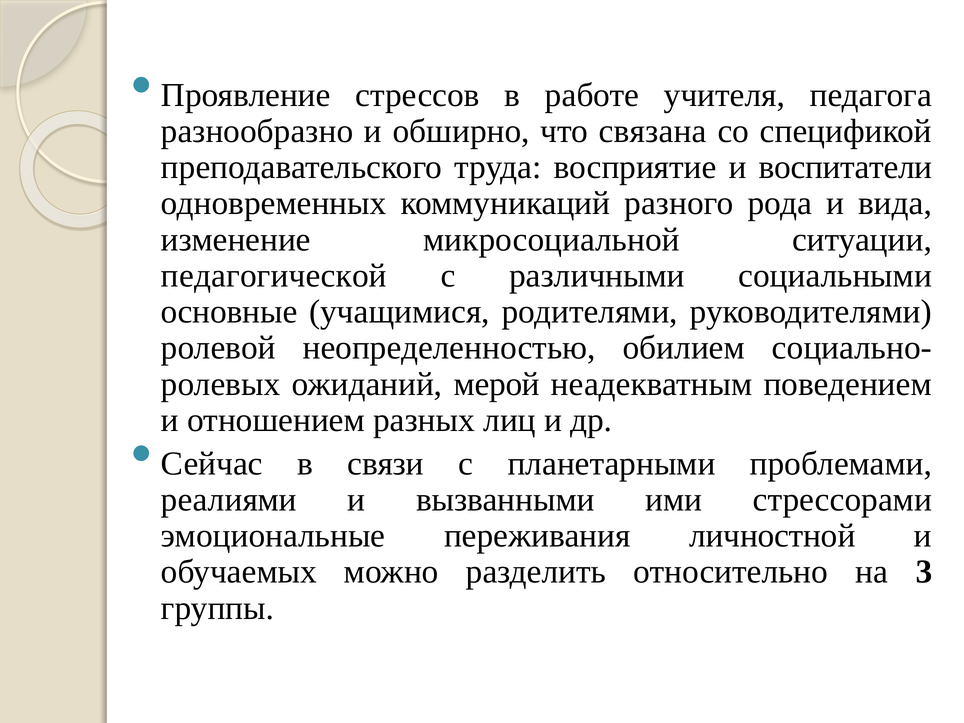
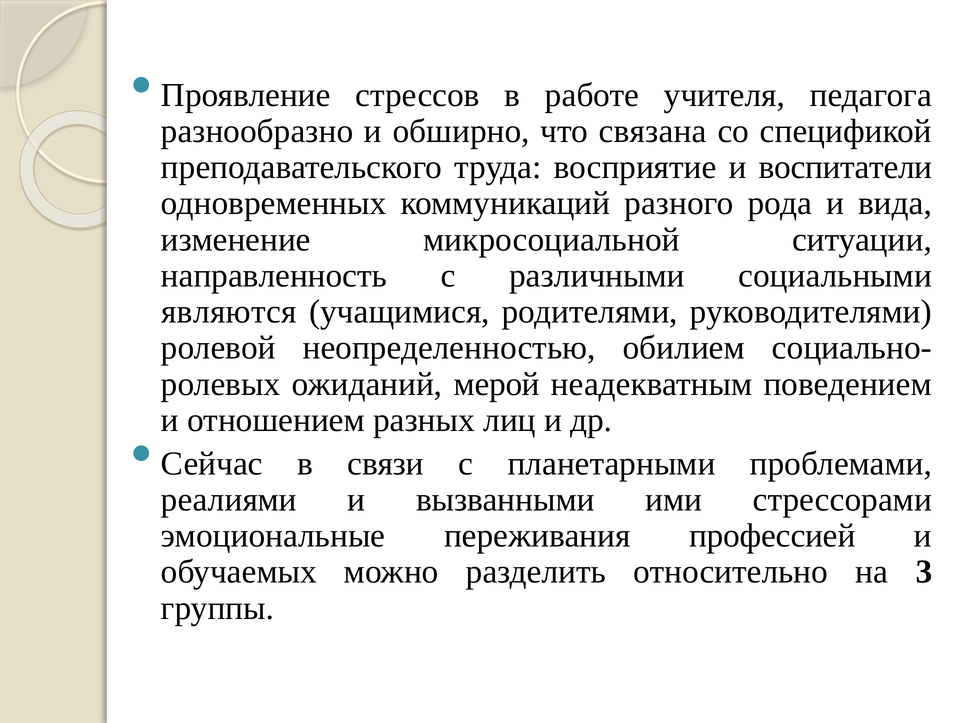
педагогической: педагогической -> направленность (274, 276)
основные: основные -> являются (229, 312)
личностной: личностной -> профессией (772, 536)
